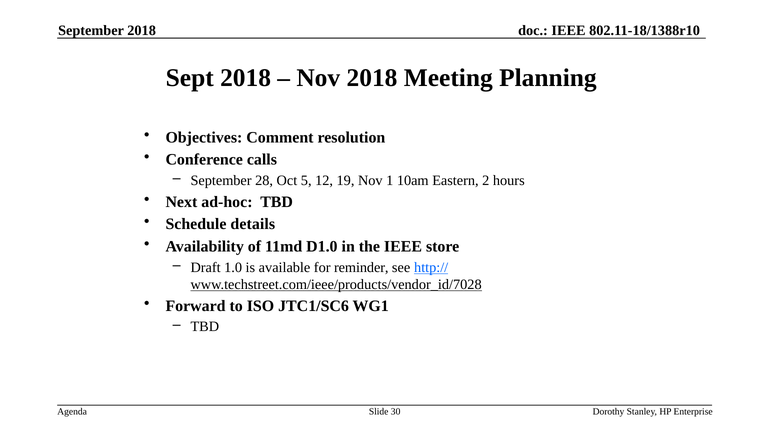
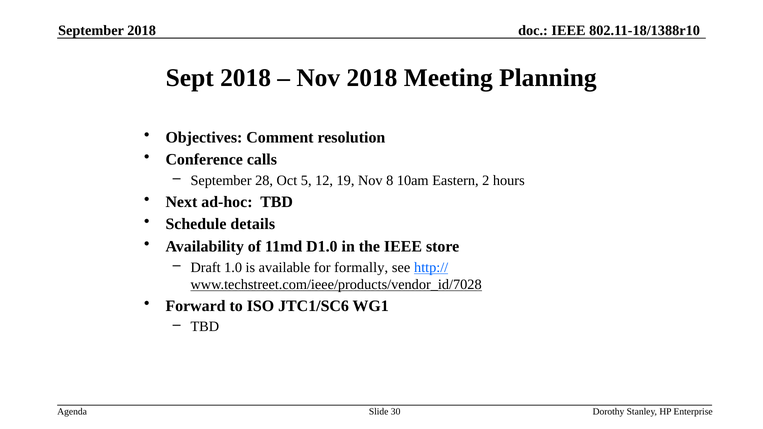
1: 1 -> 8 (390, 181)
reminder: reminder -> formally (361, 267)
